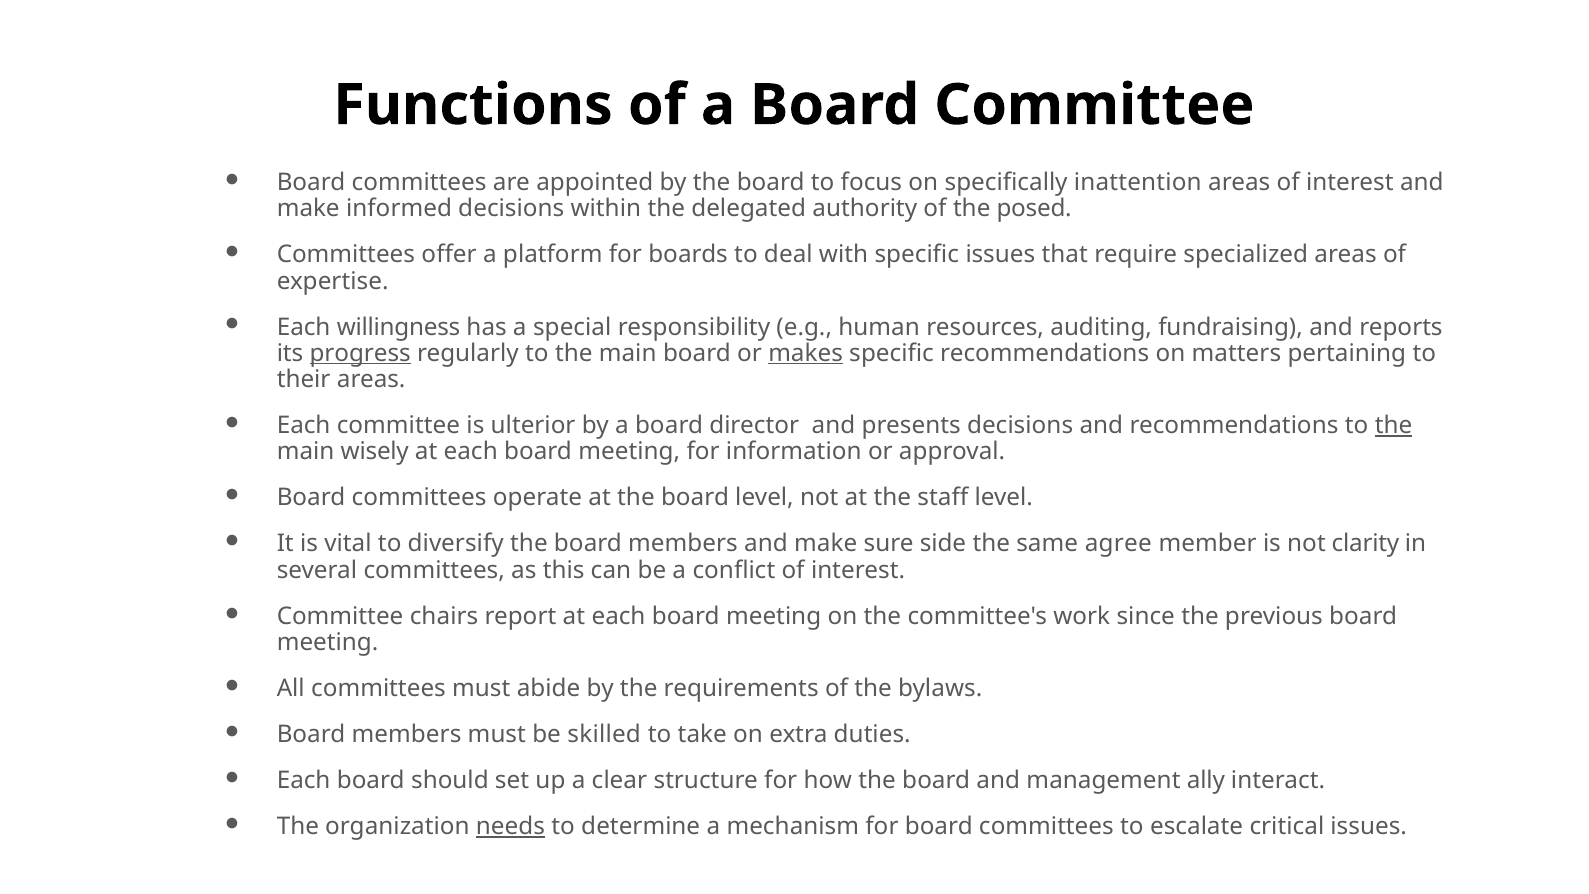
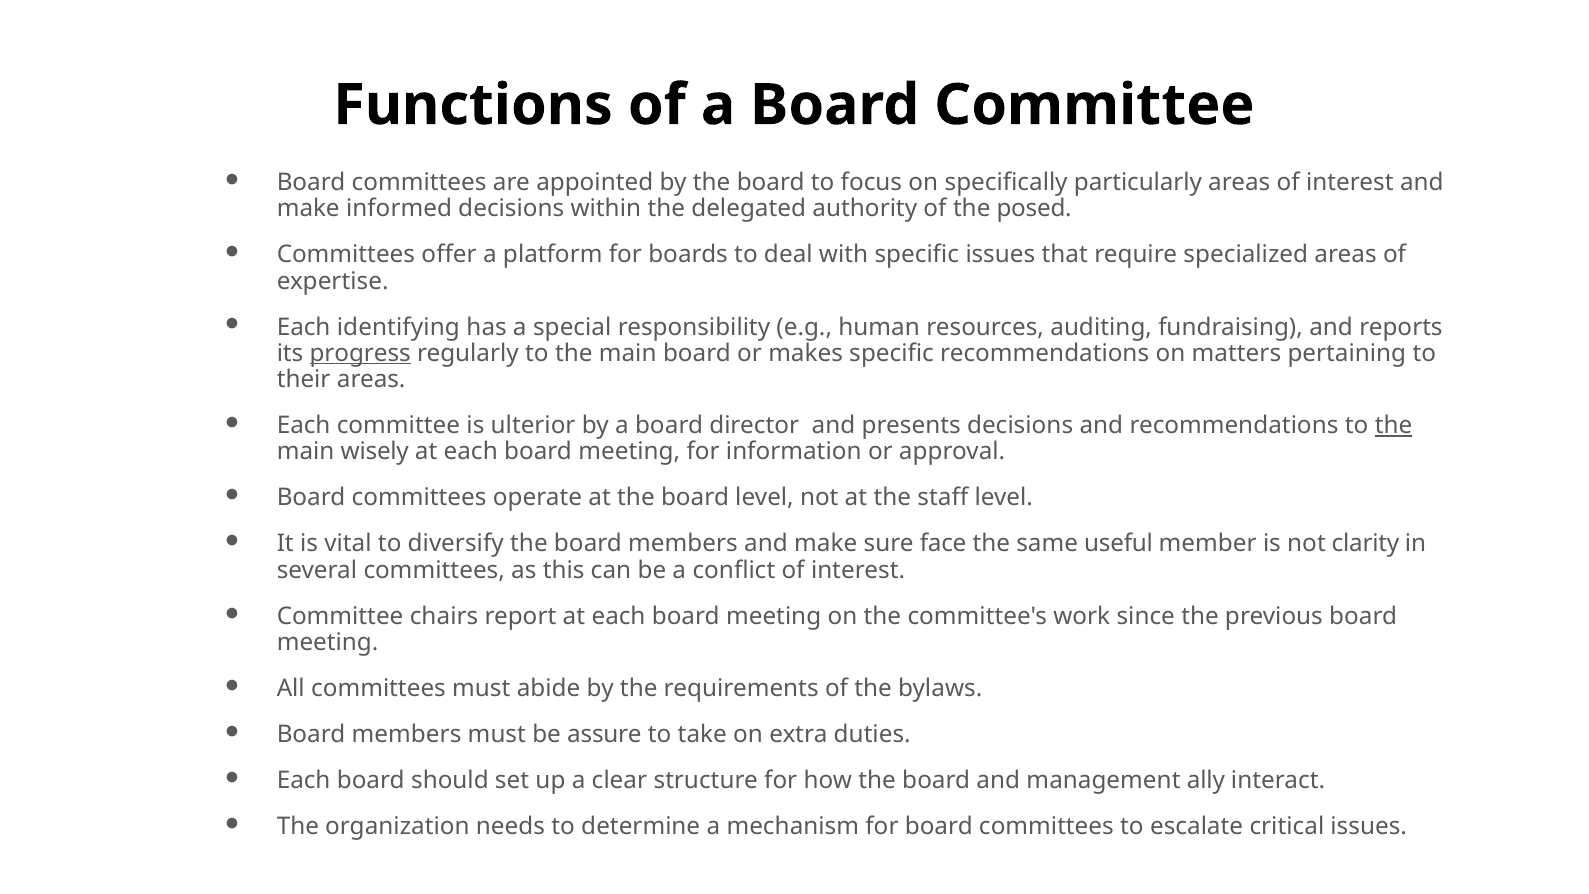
inattention: inattention -> particularly (1138, 183)
willingness: willingness -> identifying (398, 327)
makes underline: present -> none (806, 353)
side: side -> face (943, 544)
agree: agree -> useful (1119, 544)
skilled: skilled -> assure (604, 734)
needs underline: present -> none (510, 826)
